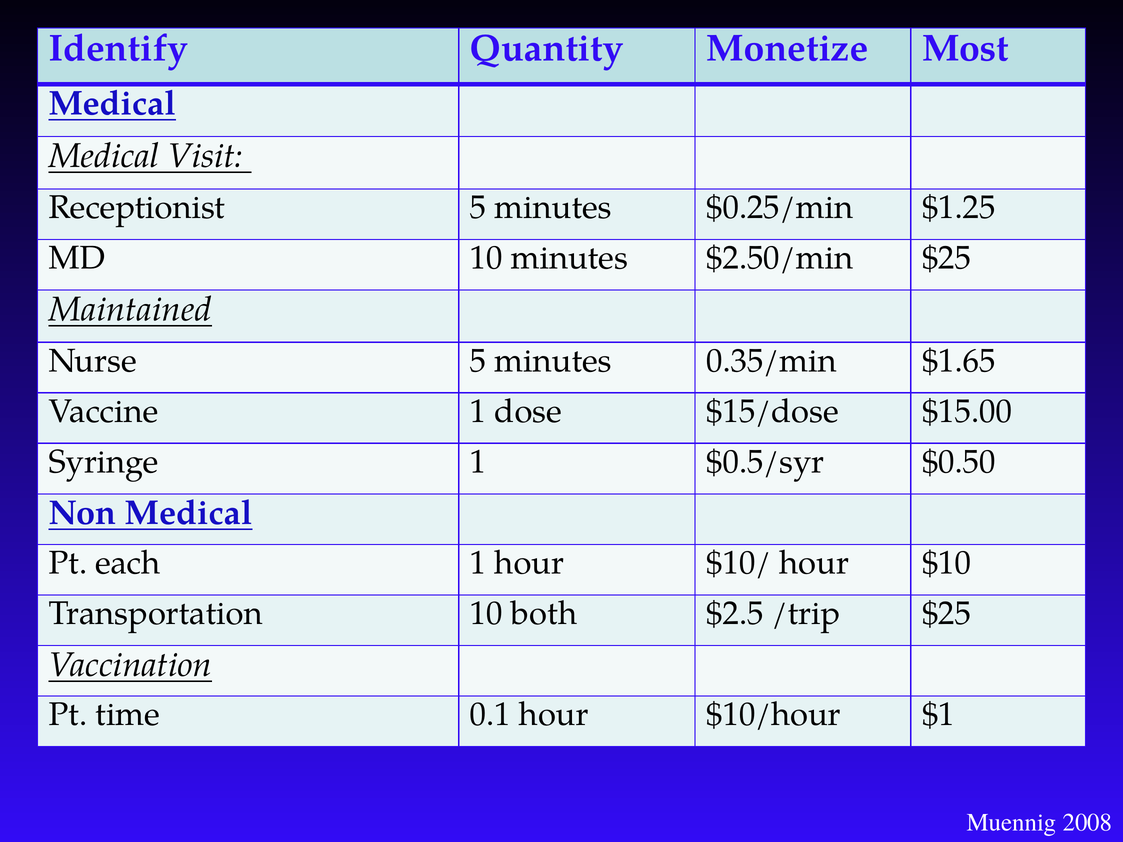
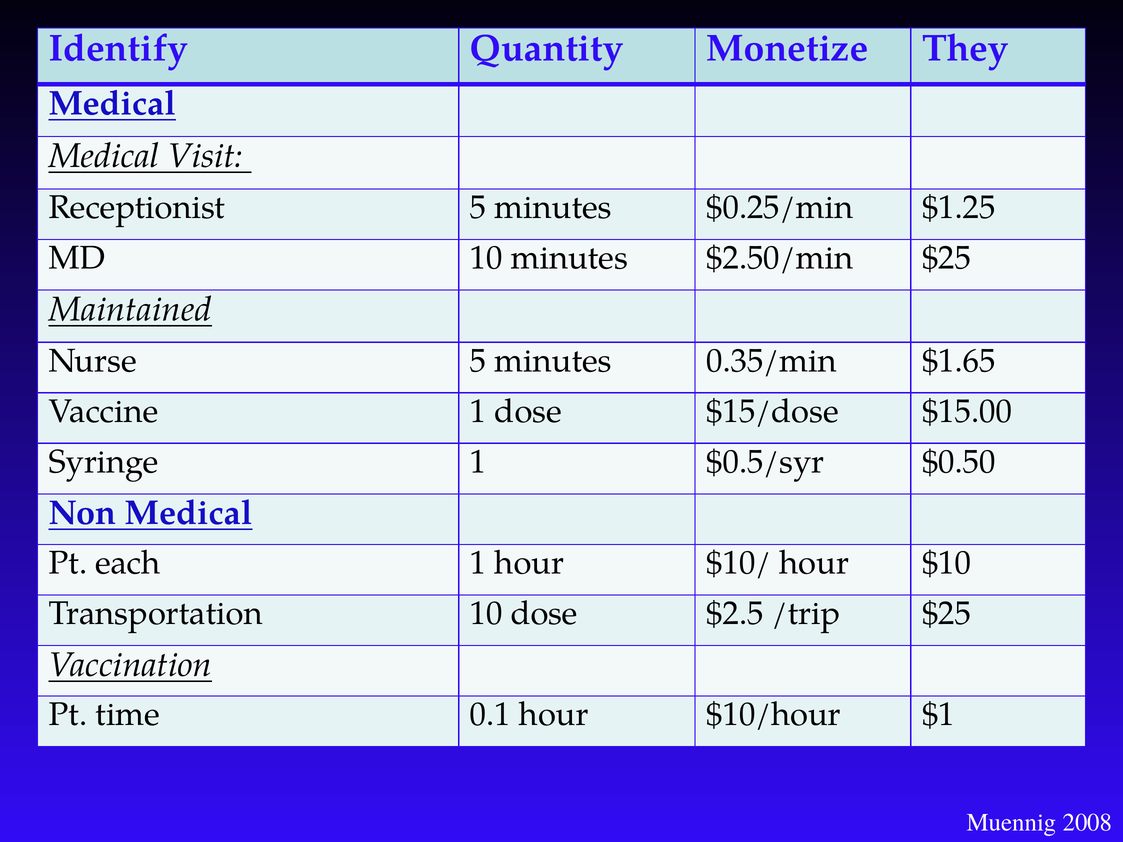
Most: Most -> They (965, 48)
10 both: both -> dose (544, 614)
